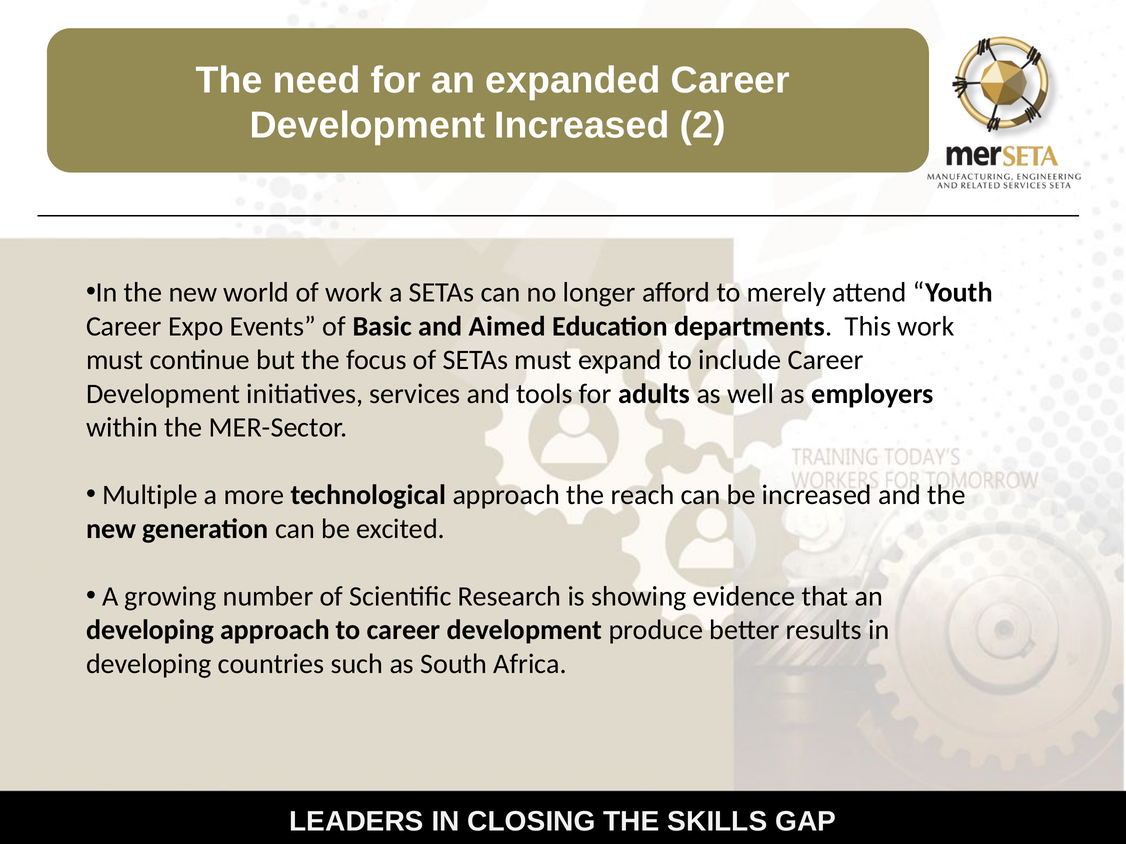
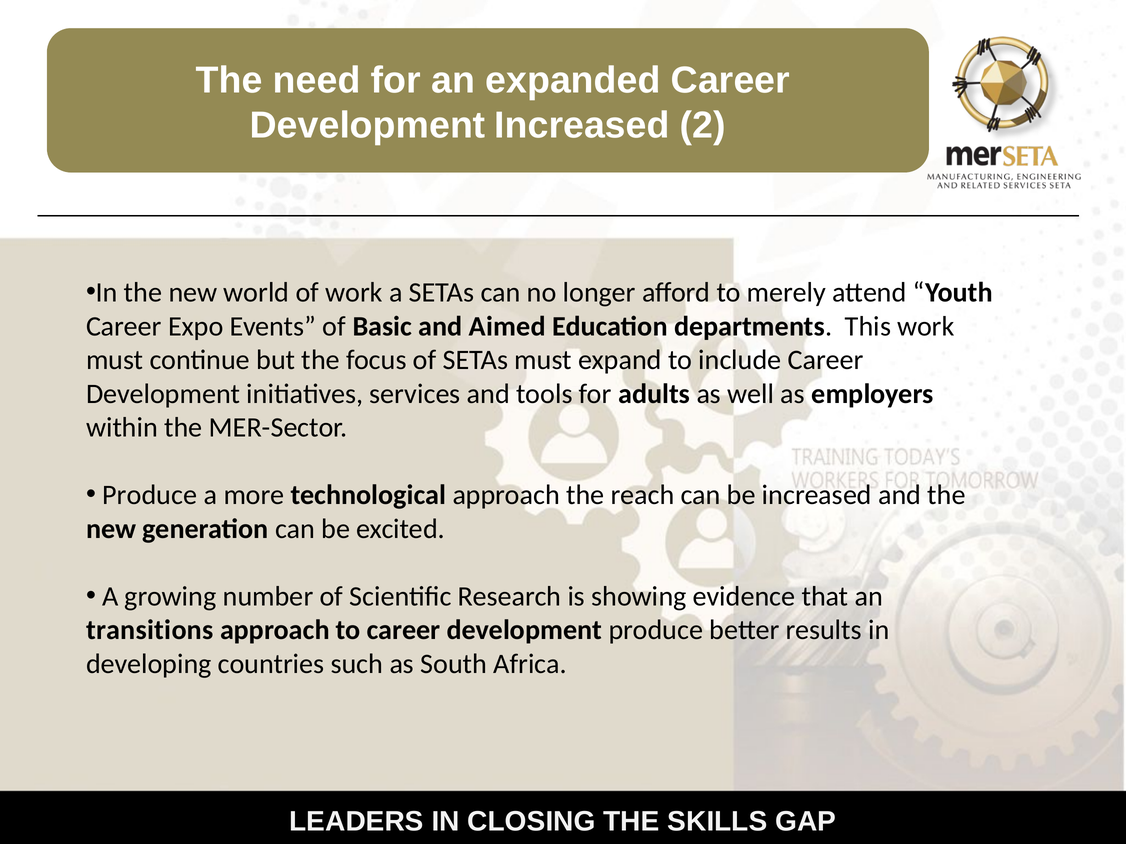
Multiple: Multiple -> Produce (150, 495)
developing: developing -> transitions (150, 631)
